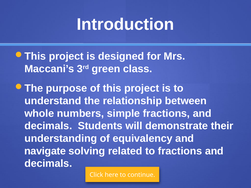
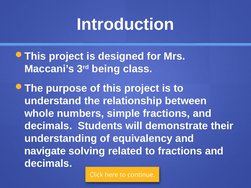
green: green -> being (106, 69)
